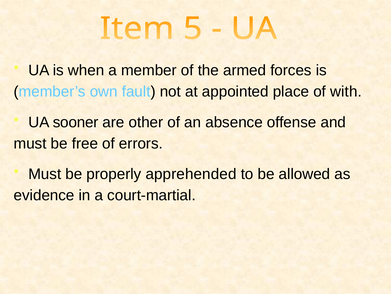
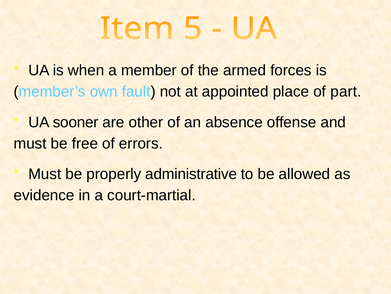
with: with -> part (346, 91)
apprehended: apprehended -> administrative (191, 174)
